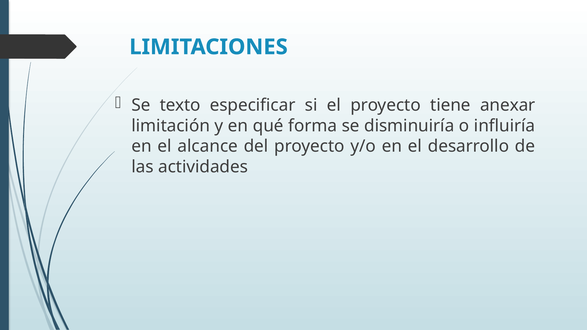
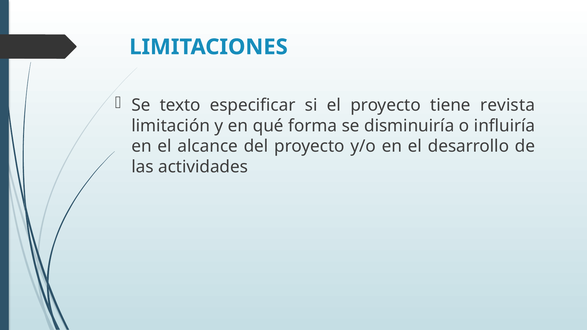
anexar: anexar -> revista (508, 105)
